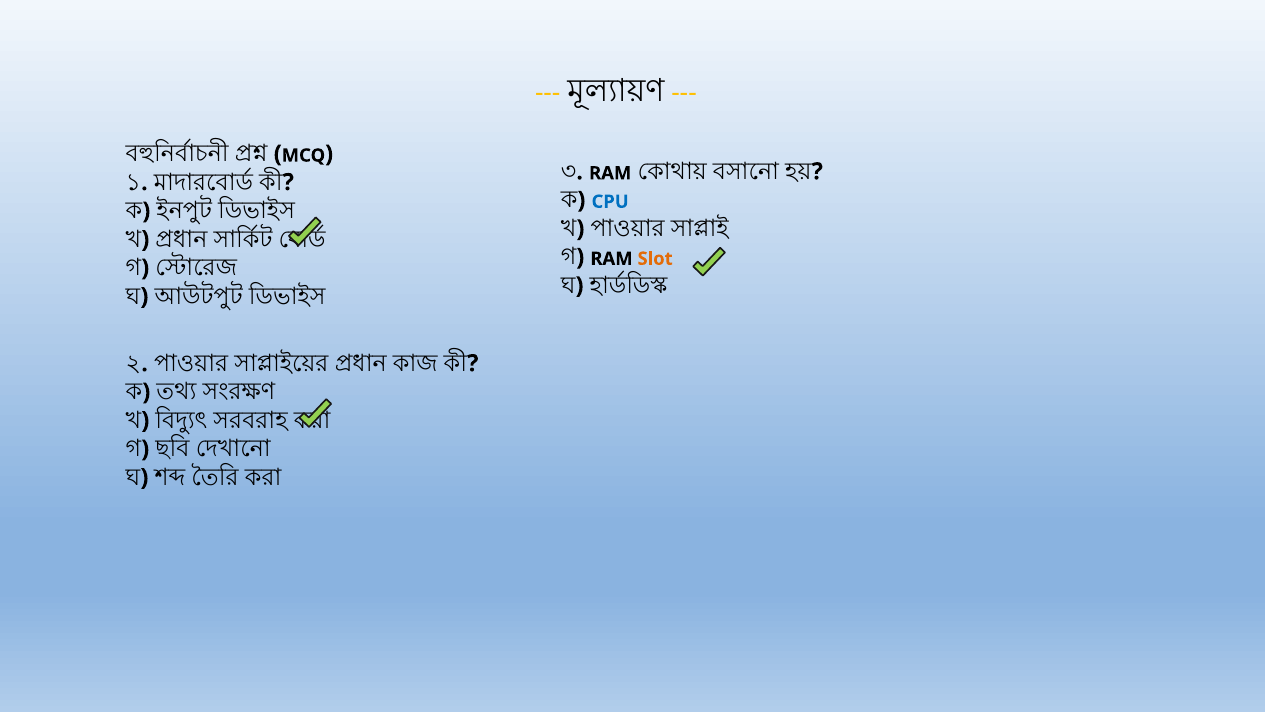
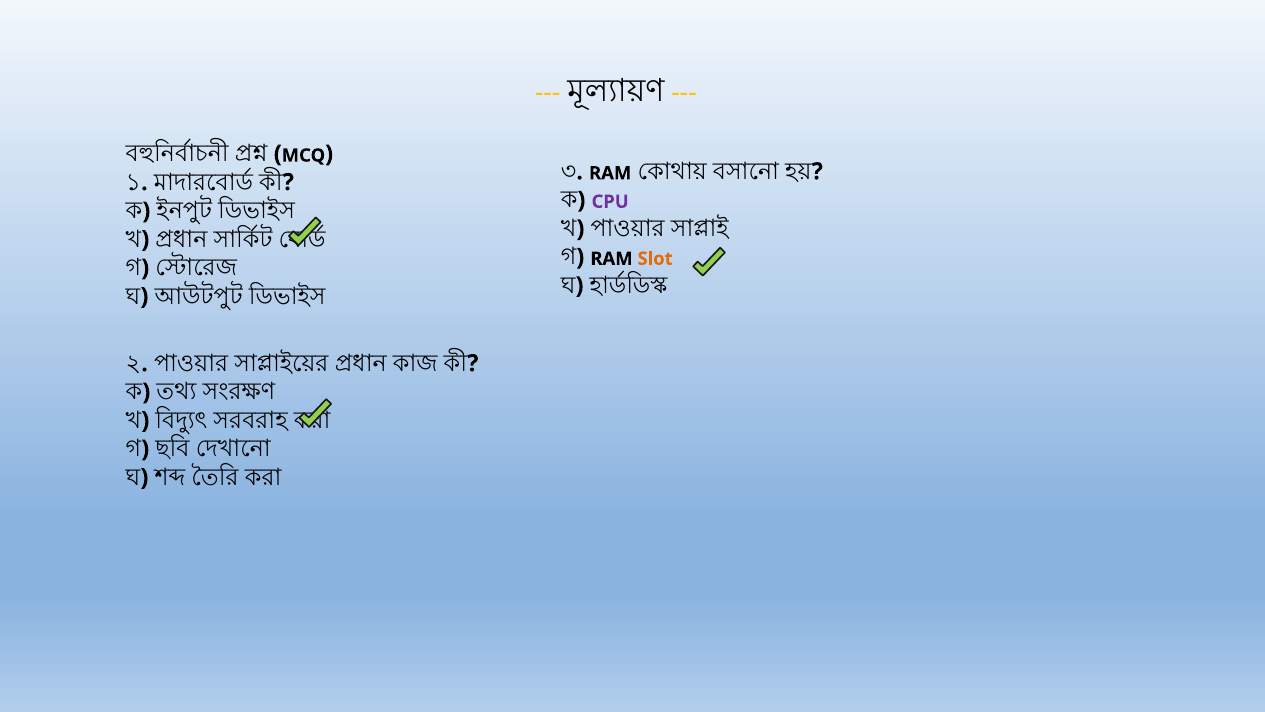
CPU colour: blue -> purple (610, 202)
